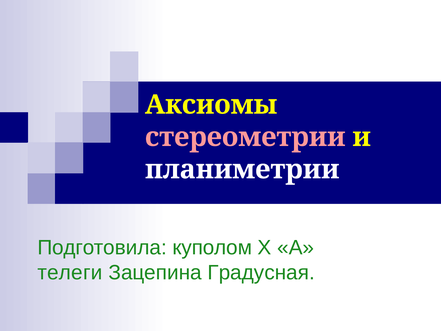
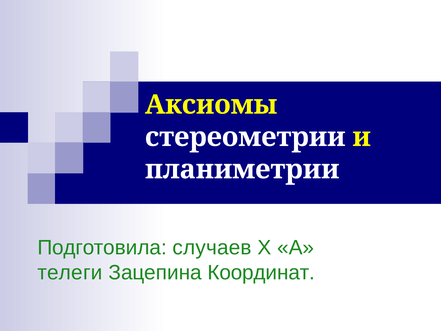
стереометрии colour: pink -> white (245, 137)
куполом: куполом -> случаев (212, 248)
Градусная: Градусная -> Координат (261, 273)
